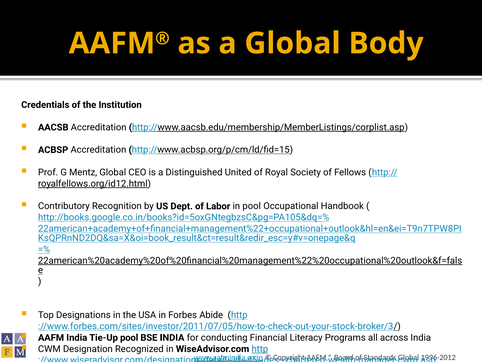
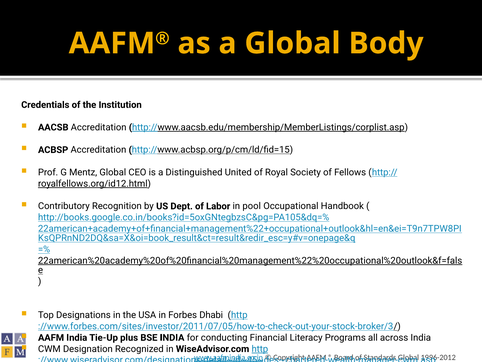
Abide: Abide -> Dhabi (211, 315)
Tie-Up pool: pool -> plus (129, 337)
